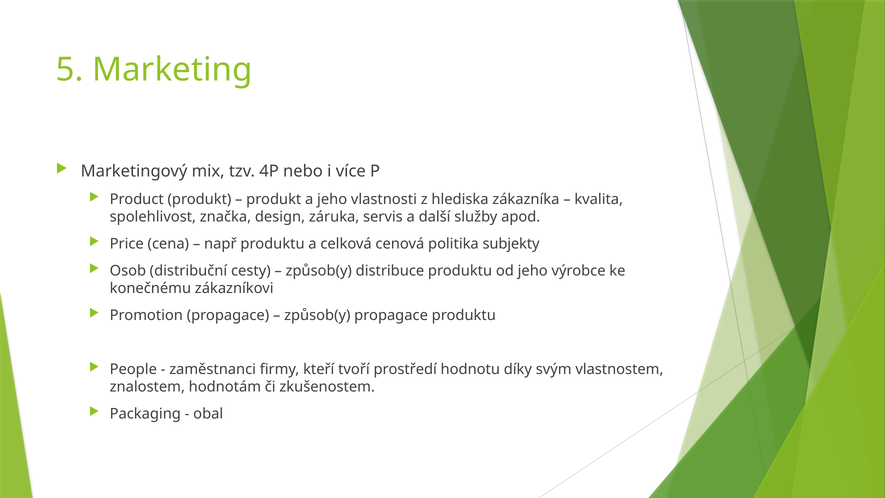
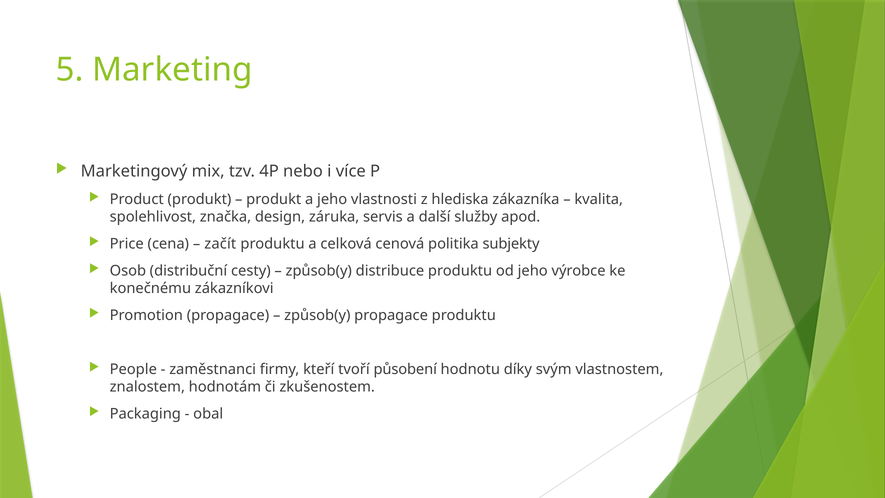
např: např -> začít (220, 244)
prostředí: prostředí -> působení (405, 369)
